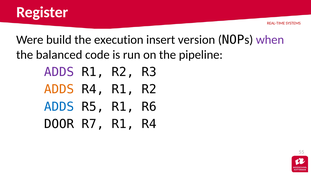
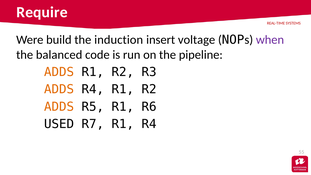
Register: Register -> Require (42, 12)
execution: execution -> induction (119, 40)
version: version -> voltage (197, 40)
ADDS colour: purple -> orange (59, 72)
ADDS colour: blue -> orange (59, 107)
DOOR: DOOR -> USED (59, 124)
